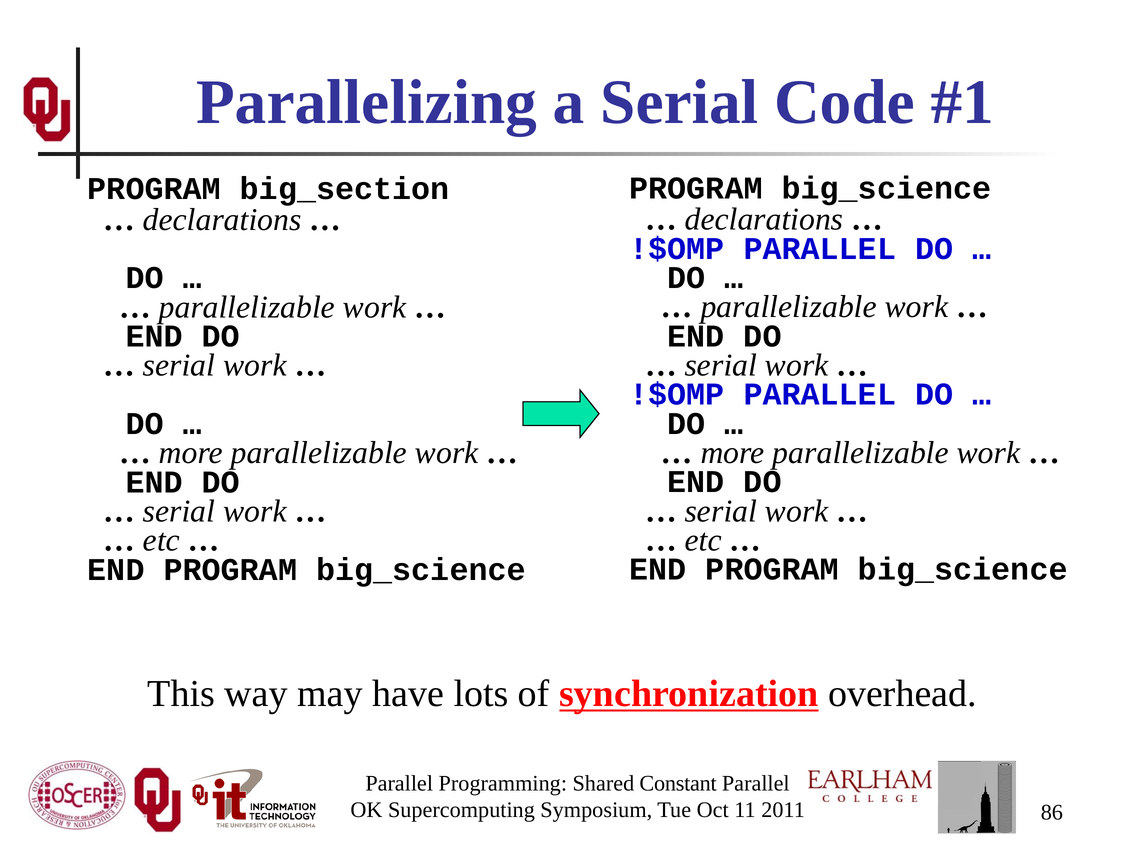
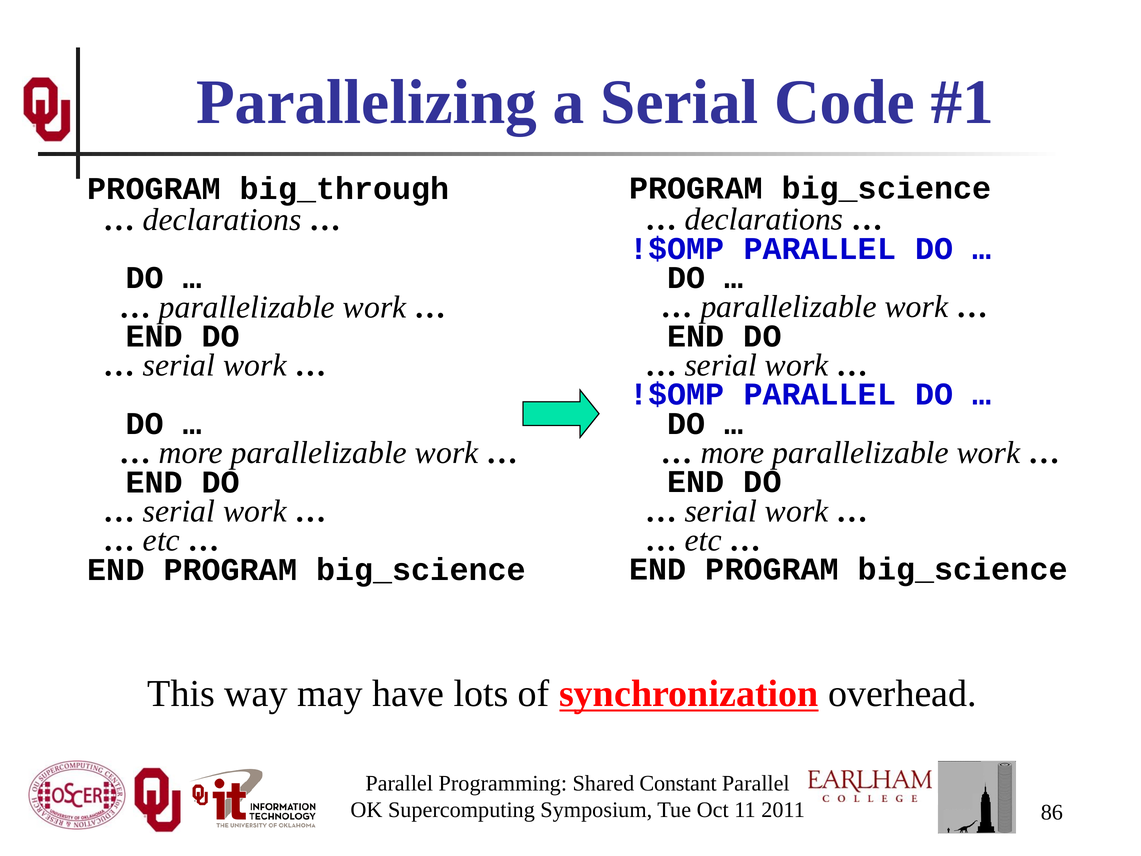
big_section: big_section -> big_through (345, 189)
